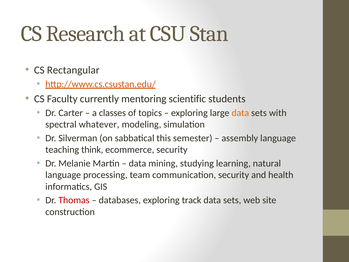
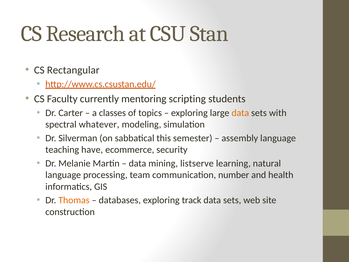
scientific: scientific -> scripting (187, 99)
think: think -> have (92, 150)
studying: studying -> listserve (197, 163)
communication security: security -> number (234, 175)
Thomas colour: red -> orange (74, 200)
